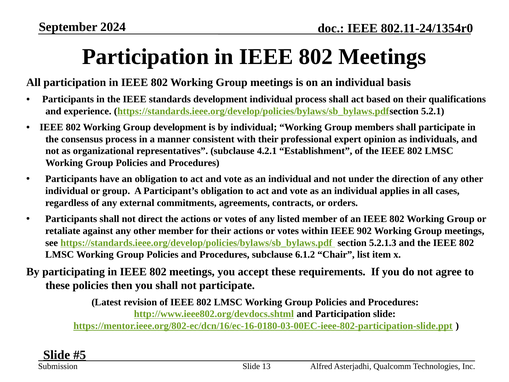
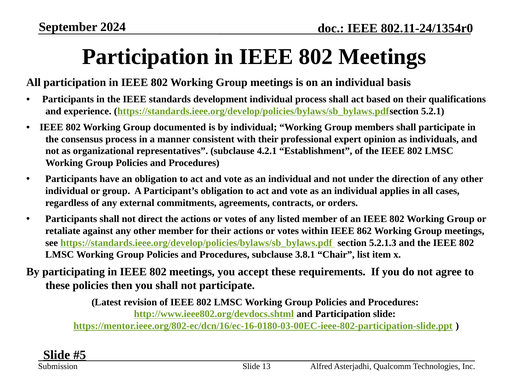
Group development: development -> documented (180, 127)
902: 902 -> 862 (364, 231)
6.1.2: 6.1.2 -> 3.8.1 (305, 254)
